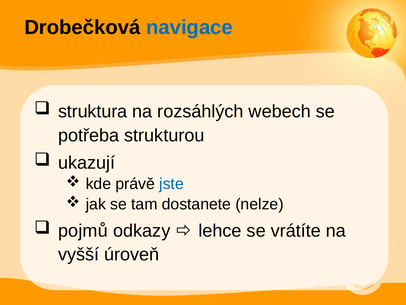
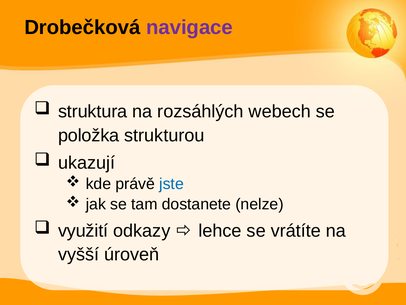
navigace colour: blue -> purple (189, 27)
potřeba: potřeba -> položka (89, 135)
pojmů: pojmů -> využití (83, 230)
